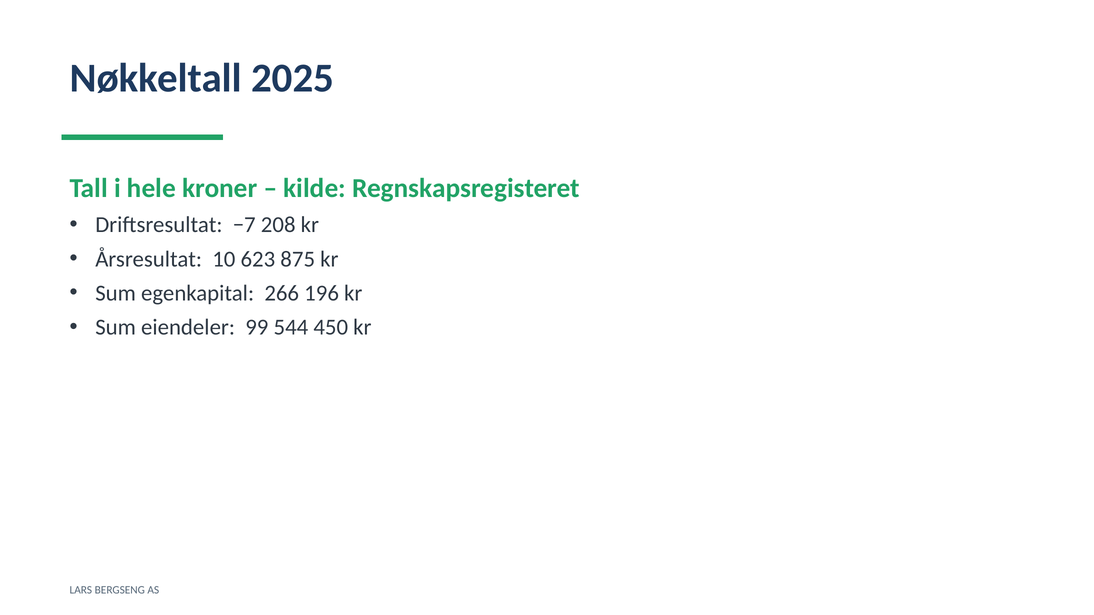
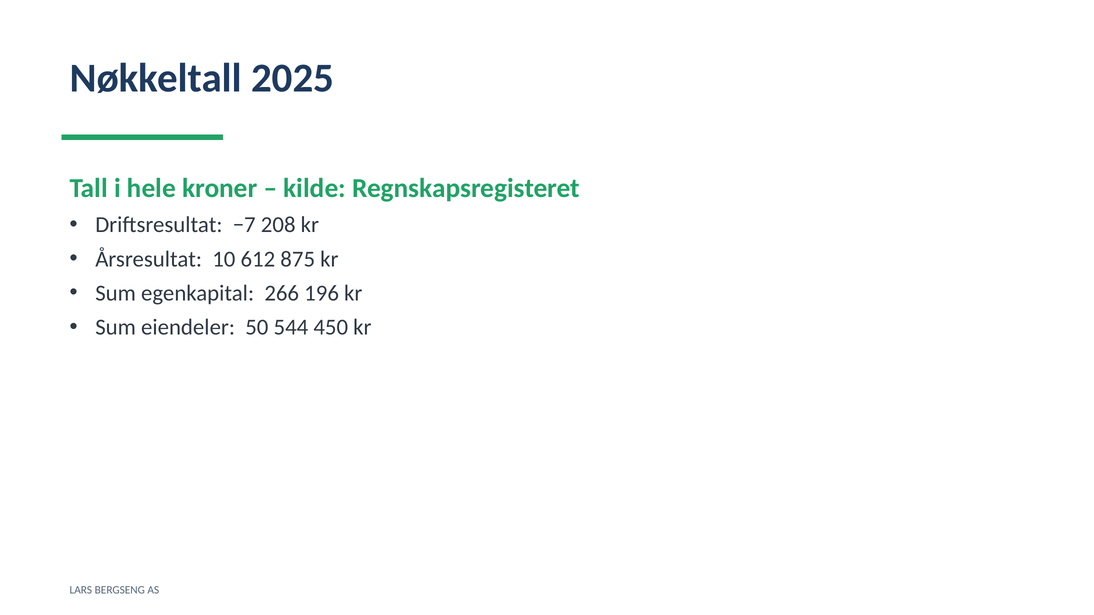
623: 623 -> 612 (258, 259)
99: 99 -> 50 (257, 328)
